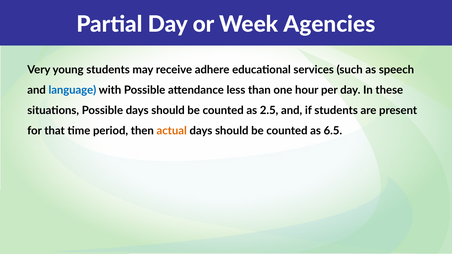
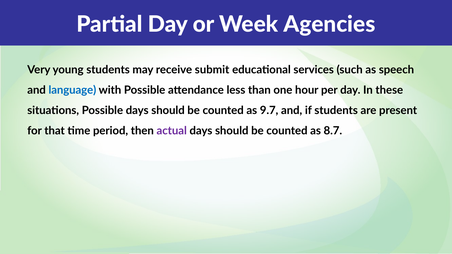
adhere: adhere -> submit (212, 70)
2.5: 2.5 -> 9.7 (269, 110)
actual colour: orange -> purple (172, 131)
6.5: 6.5 -> 8.7 (333, 131)
